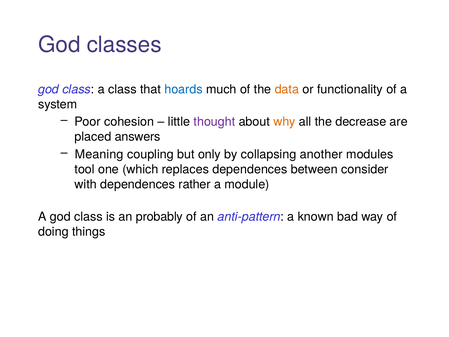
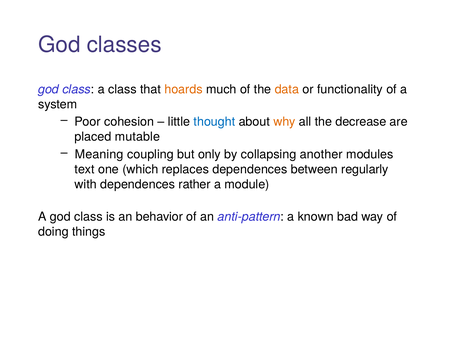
hoards colour: blue -> orange (183, 89)
thought colour: purple -> blue (214, 122)
answers: answers -> mutable (138, 137)
tool: tool -> text (85, 169)
consider: consider -> regularly (365, 169)
probably: probably -> behavior (159, 217)
